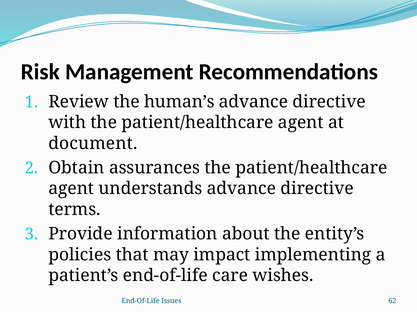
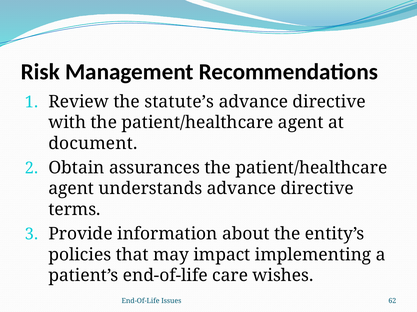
human’s: human’s -> statute’s (179, 102)
